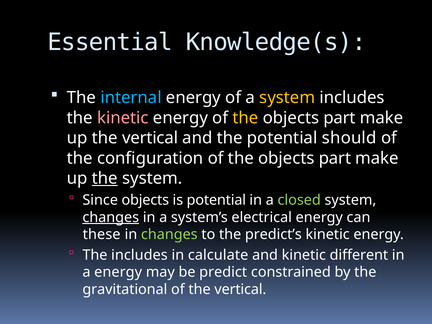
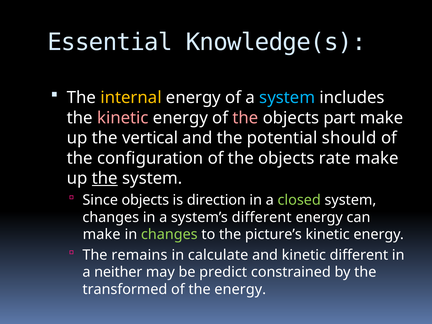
internal colour: light blue -> yellow (131, 98)
system colour: yellow -> light blue (287, 98)
the colour: yellow -> pink (245, 118)
part: part -> rate (335, 158)
is potential: potential -> direction (216, 200)
changes underline: present -> none (111, 217)
system’s electrical: electrical -> different (262, 217)
these: these -> make (102, 235)
predict’s: predict’s -> picture’s (273, 235)
The includes: includes -> remains (139, 255)
a energy: energy -> neither (118, 272)
gravitational: gravitational -> transformed (125, 290)
of the vertical: vertical -> energy (240, 290)
